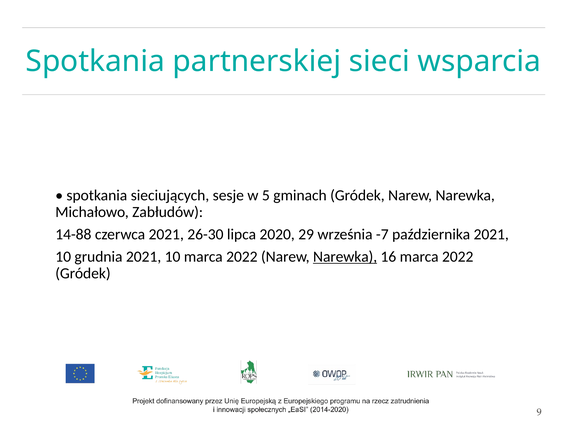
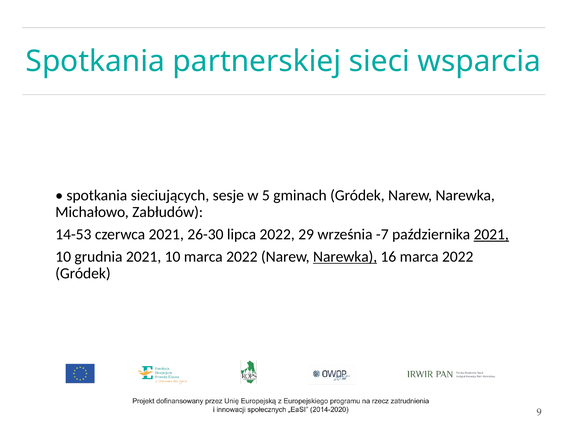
14-88: 14-88 -> 14-53 (73, 235)
lipca 2020: 2020 -> 2022 (277, 235)
2021 underline: none -> present (491, 235)
